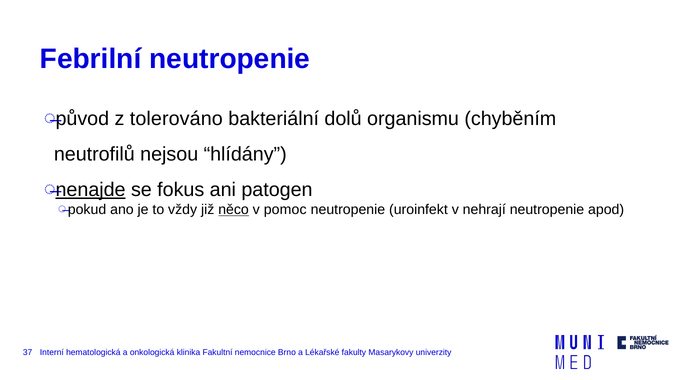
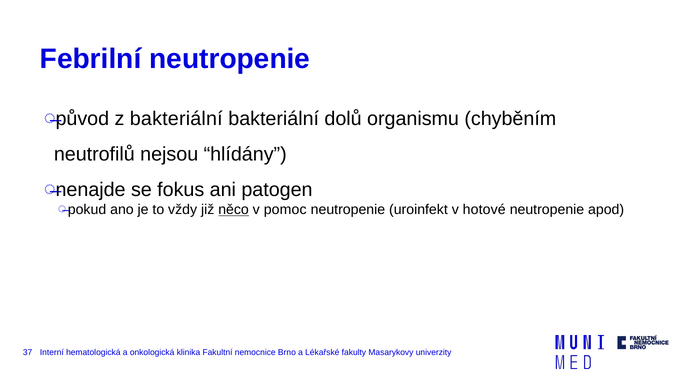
z tolerováno: tolerováno -> bakteriální (176, 119)
nenajde underline: present -> none (91, 190)
nehrají: nehrají -> hotové (484, 210)
